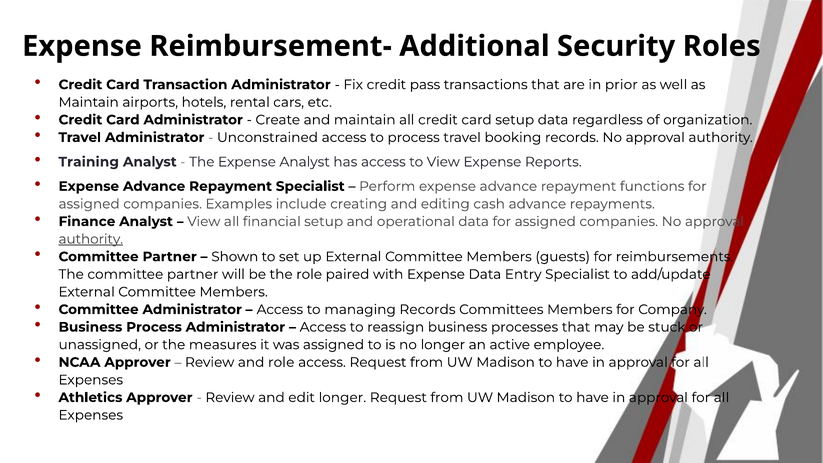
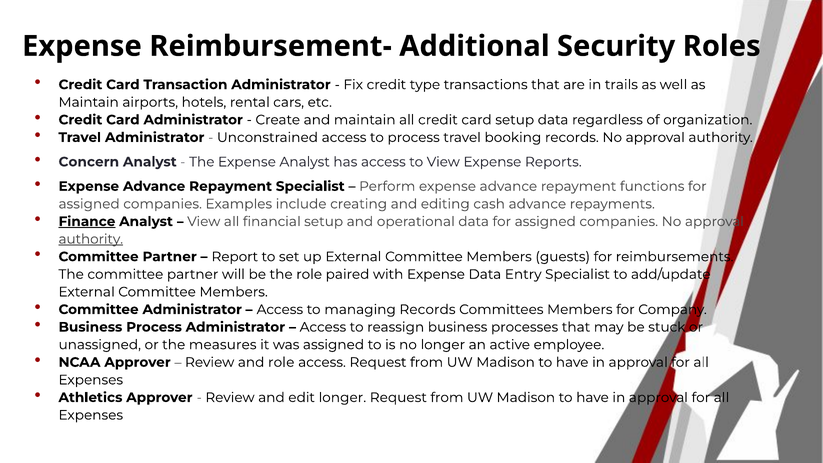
pass: pass -> type (425, 85)
prior: prior -> trails (621, 85)
Training: Training -> Concern (89, 162)
Finance underline: none -> present (87, 221)
Shown: Shown -> Report (235, 257)
